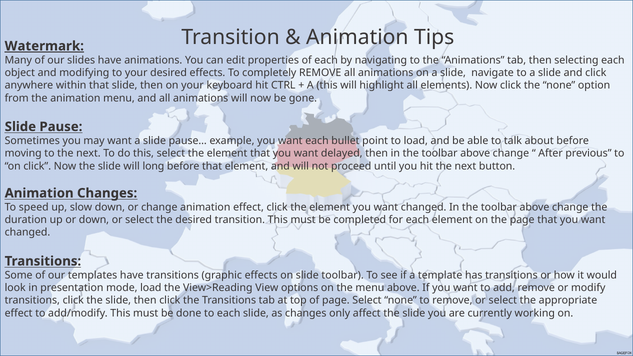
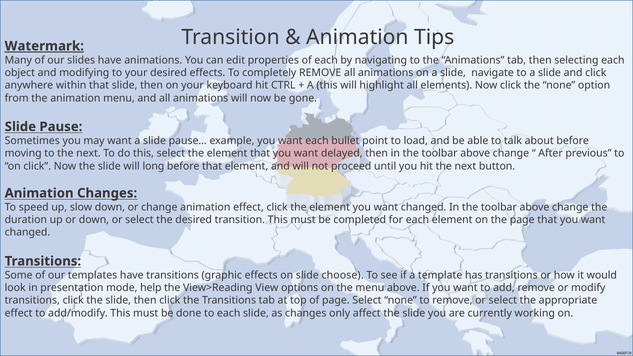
slide toolbar: toolbar -> choose (343, 275)
mode load: load -> help (151, 288)
